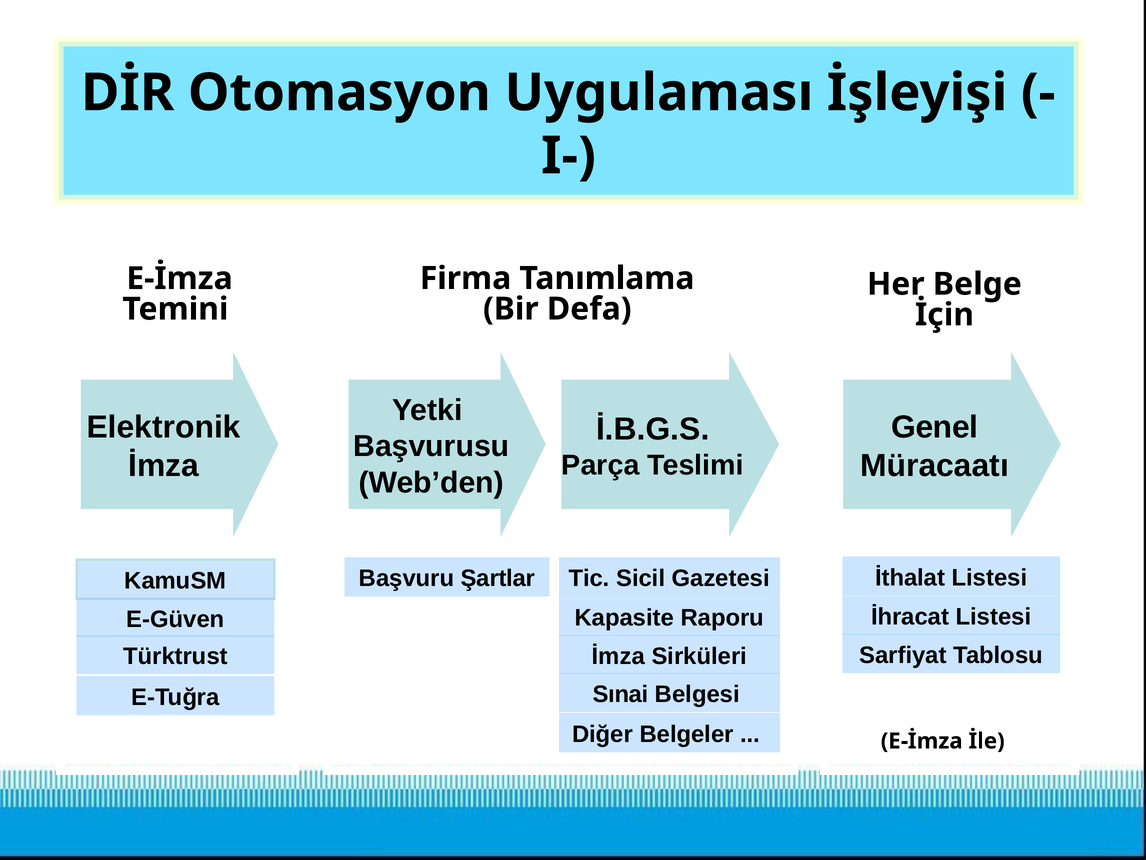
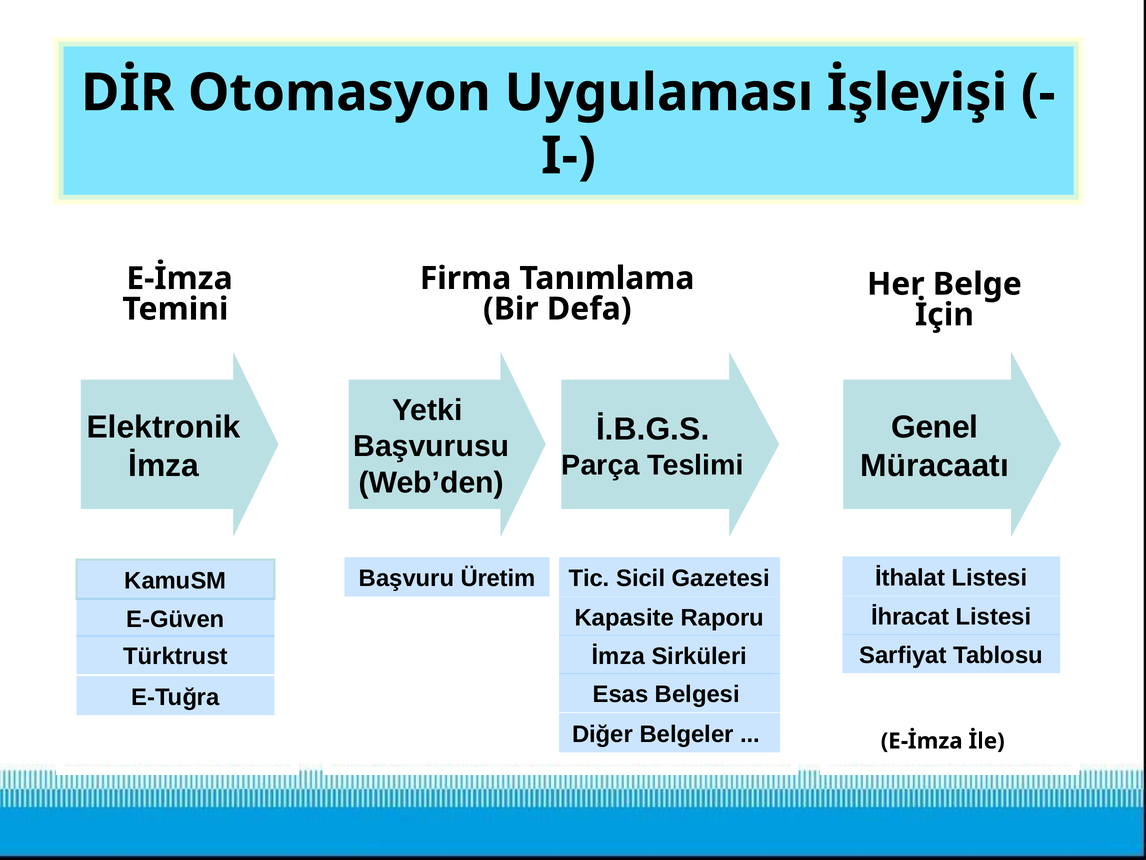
Şartlar: Şartlar -> Üretim (498, 578)
Sınai: Sınai -> Esas (620, 694)
